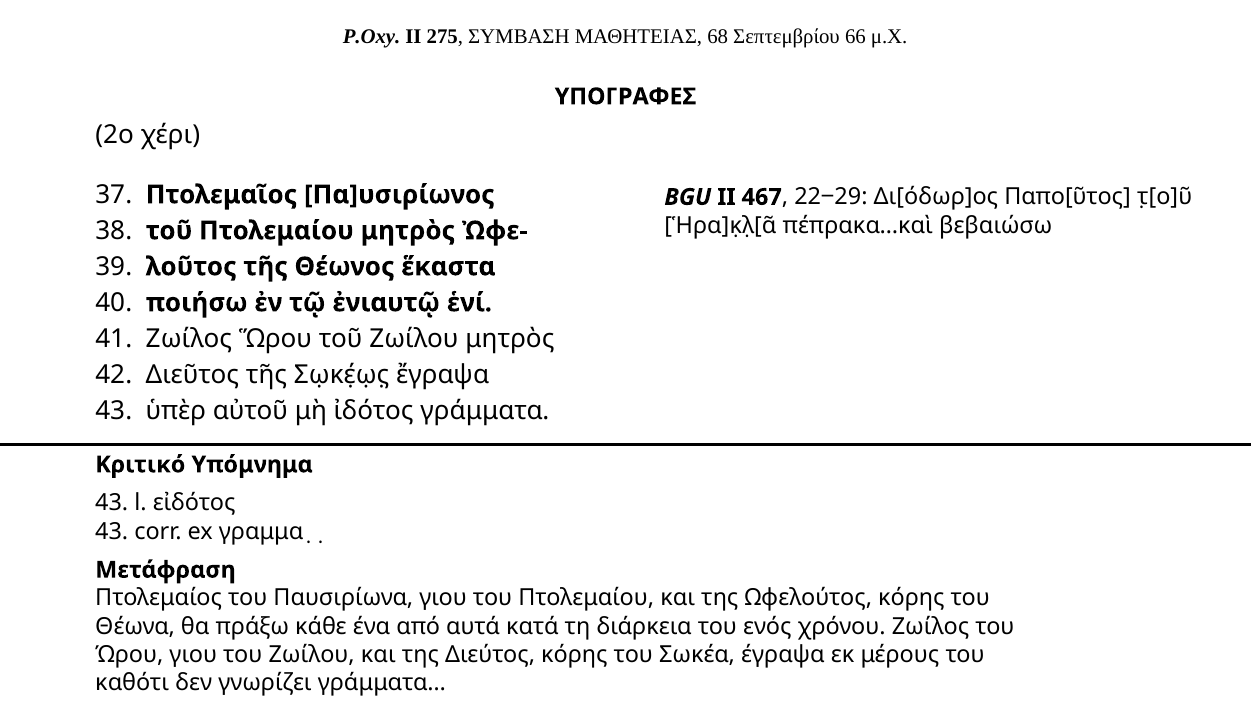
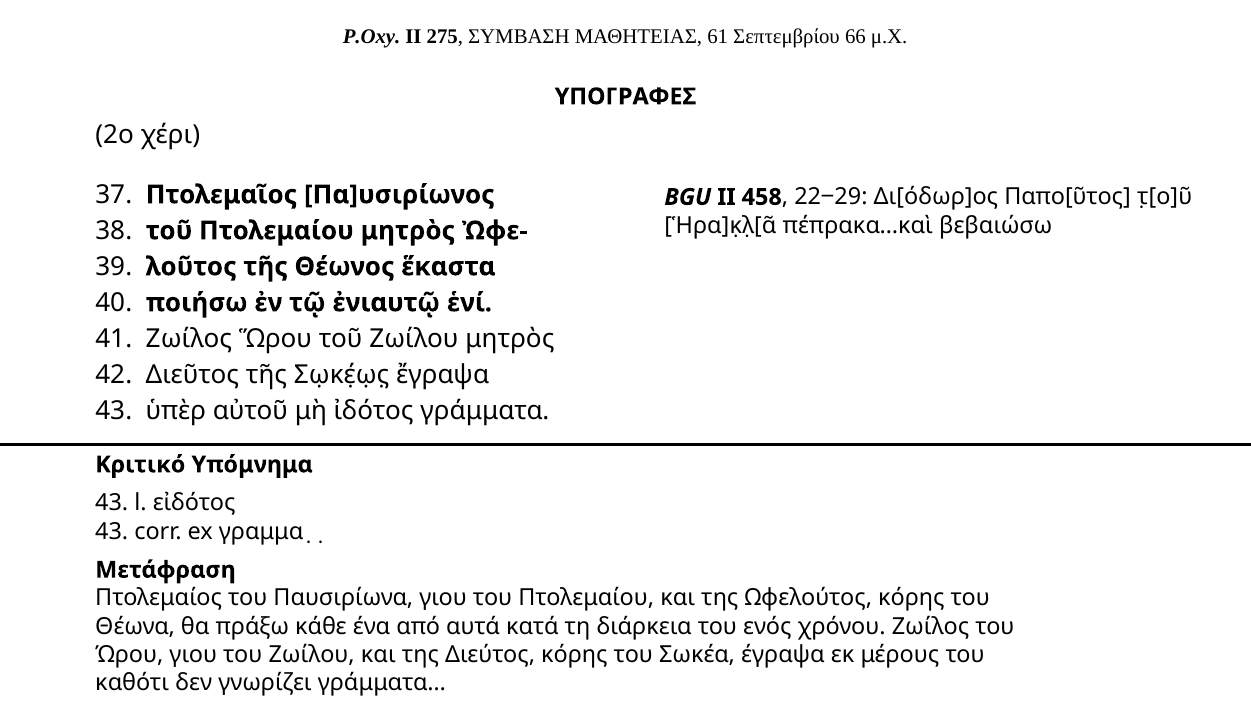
68: 68 -> 61 (718, 37)
467: 467 -> 458 (762, 197)
